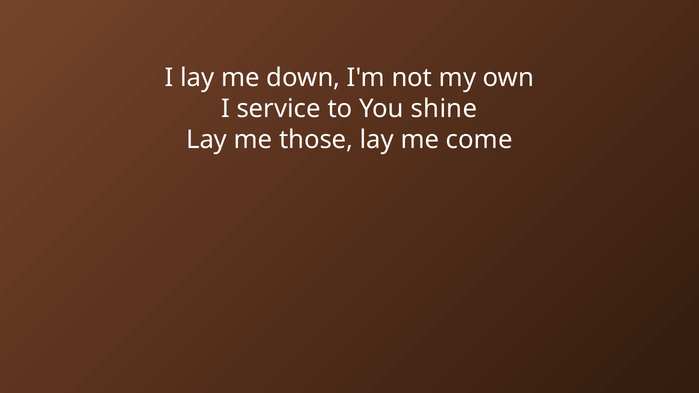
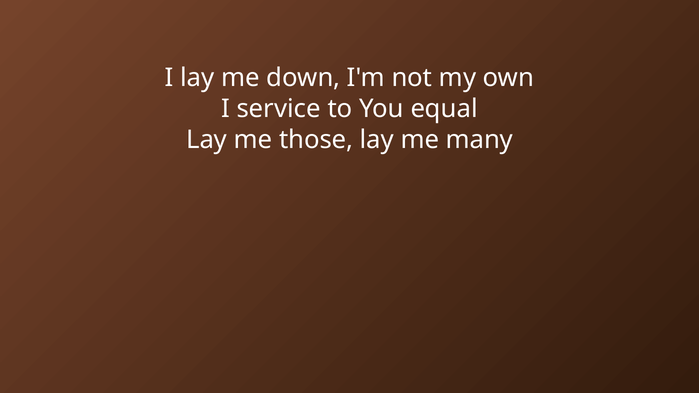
shine: shine -> equal (444, 109)
come: come -> many (479, 140)
